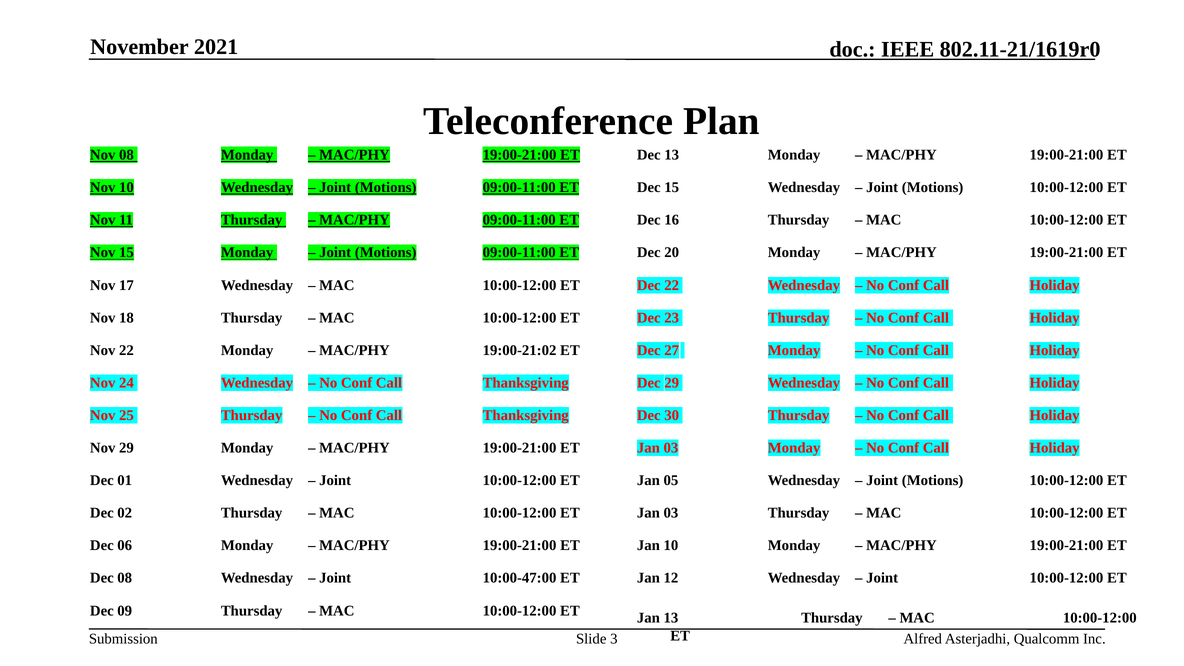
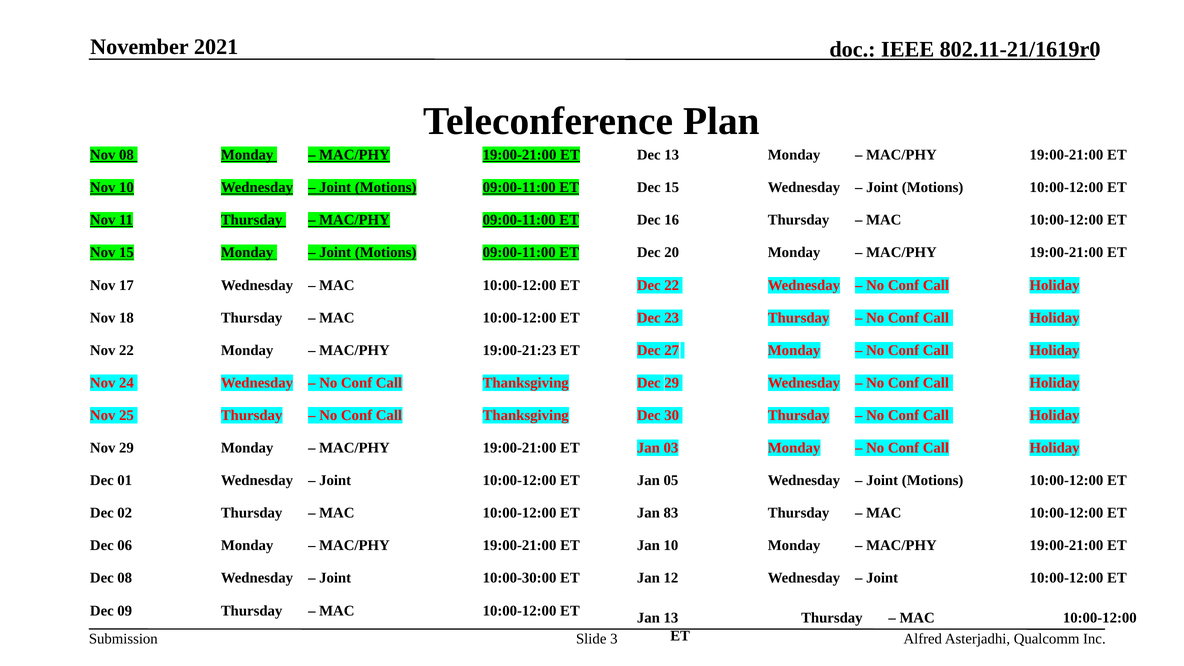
19:00-21:02: 19:00-21:02 -> 19:00-21:23 (520, 350)
03: 03 -> 83 (671, 513)
10:00-47:00: 10:00-47:00 -> 10:00-30:00 (520, 578)
